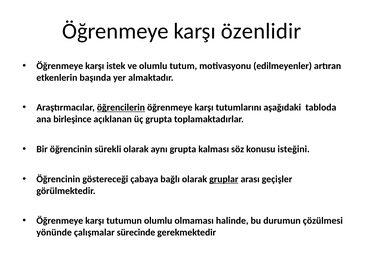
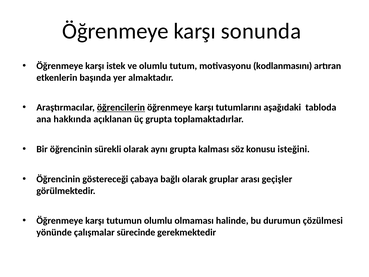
özenlidir: özenlidir -> sonunda (261, 31)
edilmeyenler: edilmeyenler -> kodlanmasını (283, 66)
birleşince: birleşince -> hakkında (72, 119)
gruplar underline: present -> none (224, 179)
